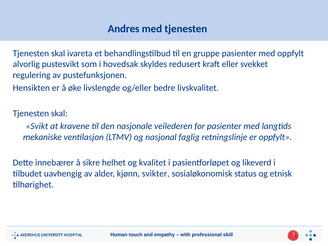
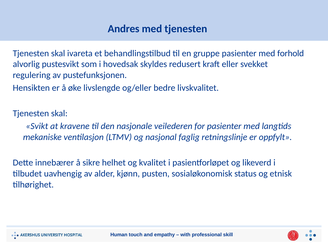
med oppfylt: oppfylt -> forhold (291, 53)
svikter: svikter -> pusten (156, 174)
